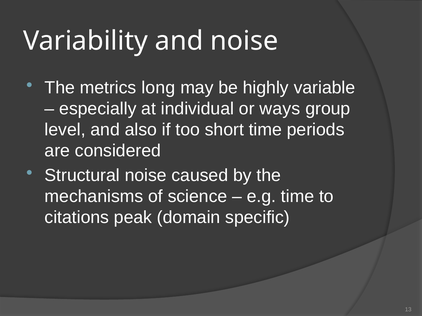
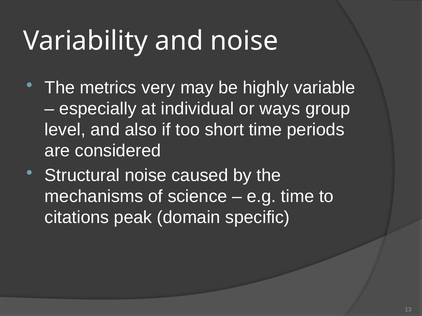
long: long -> very (158, 88)
